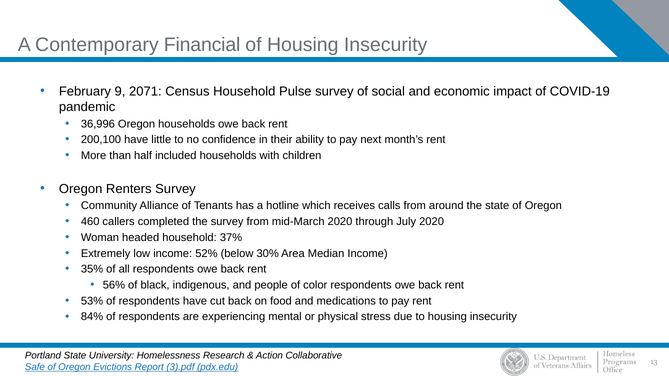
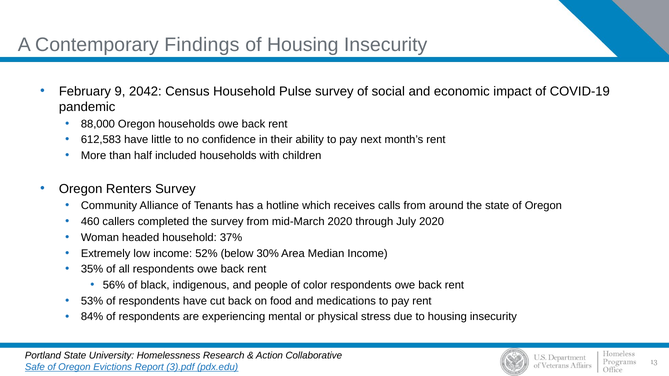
Financial: Financial -> Findings (202, 45)
2071: 2071 -> 2042 (145, 91)
36,996: 36,996 -> 88,000 (98, 124)
200,100: 200,100 -> 612,583 (101, 140)
